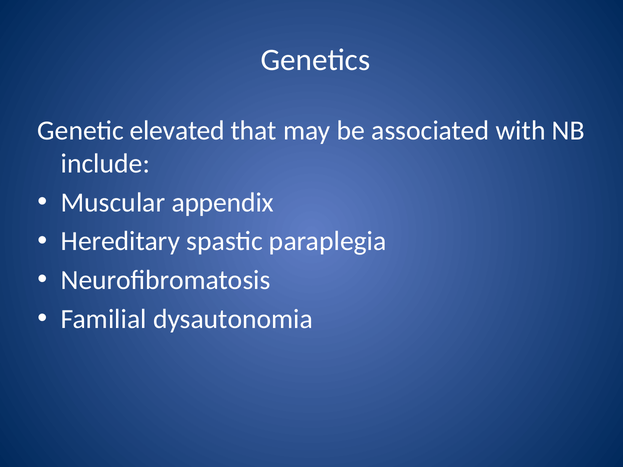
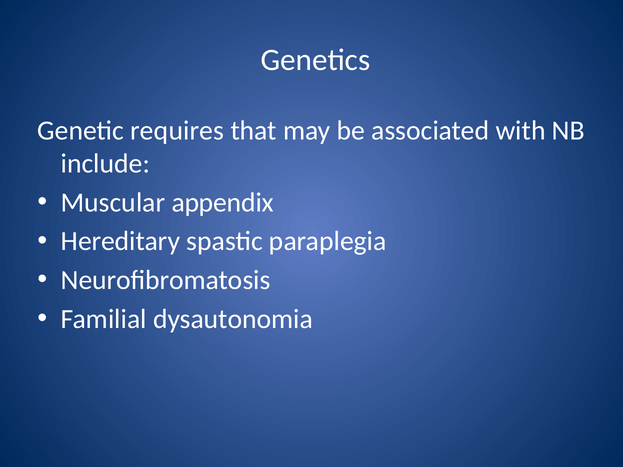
elevated: elevated -> requires (177, 131)
